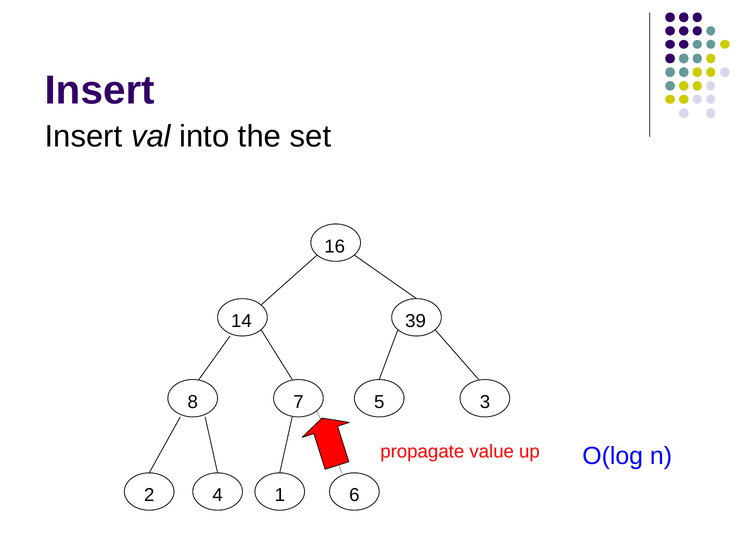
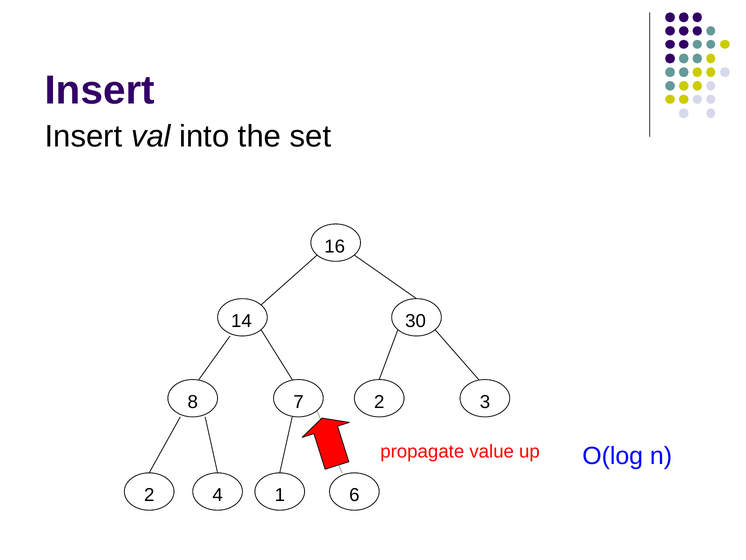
39: 39 -> 30 (416, 321)
7 5: 5 -> 2 (379, 402)
